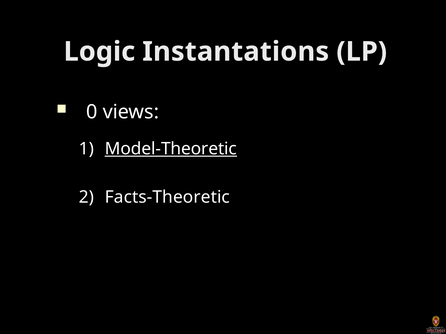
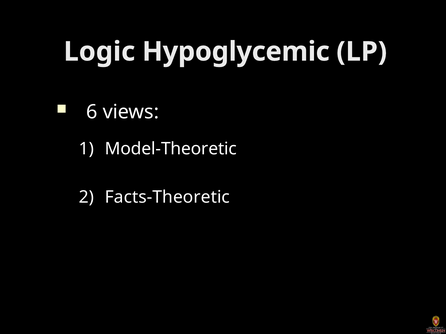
Instantations: Instantations -> Hypoglycemic (236, 52)
0: 0 -> 6 (92, 112)
Model-Theoretic underline: present -> none (171, 149)
